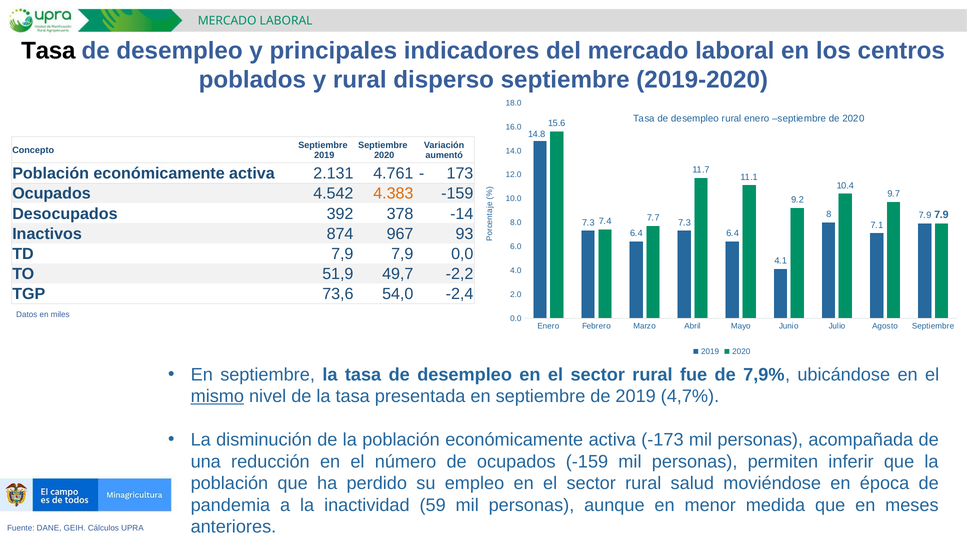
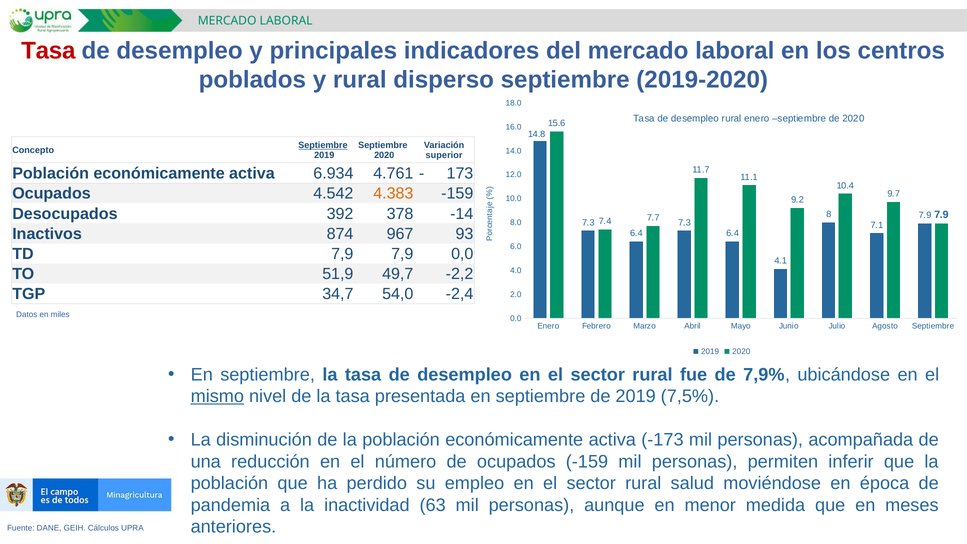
Tasa colour: black -> red (48, 51)
Septiembre underline: none -> present (323, 145)
aumentó: aumentó -> superior (444, 155)
2.131: 2.131 -> 6.934 (333, 174)
73,6: 73,6 -> 34,7 (338, 294)
4,7%: 4,7% -> 7,5% (690, 396)
59: 59 -> 63 (433, 505)
